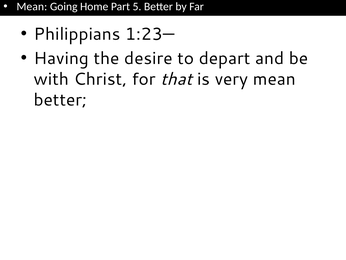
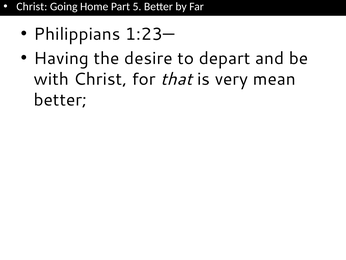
Mean: Mean -> Christ (32, 7)
